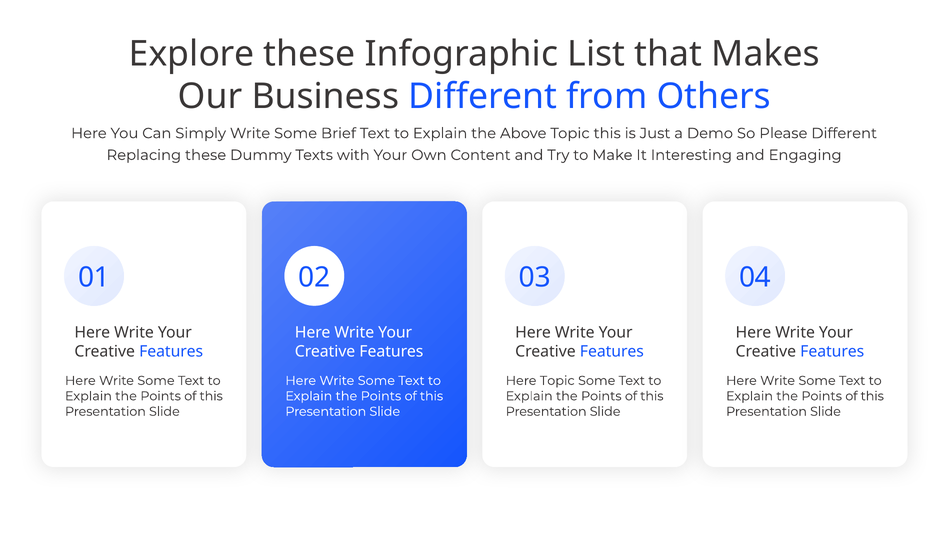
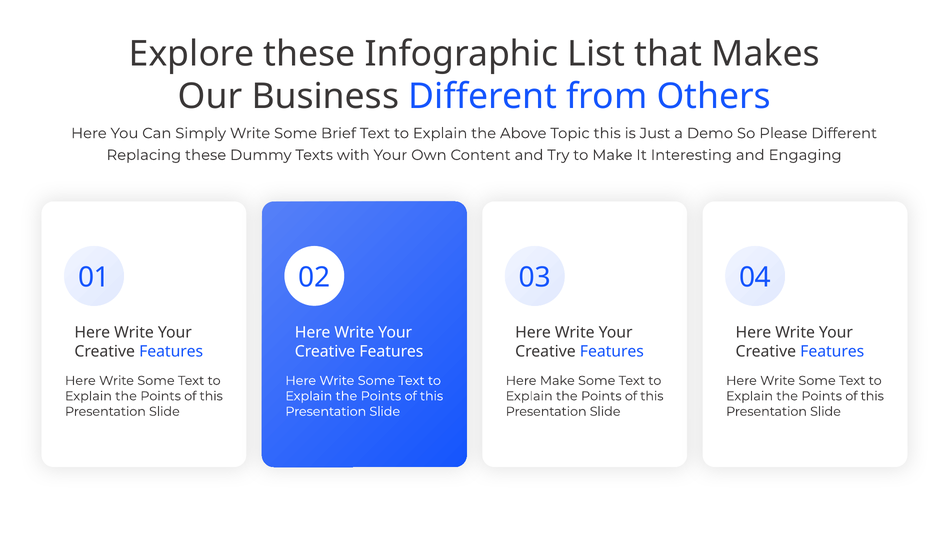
Here Topic: Topic -> Make (557, 381)
